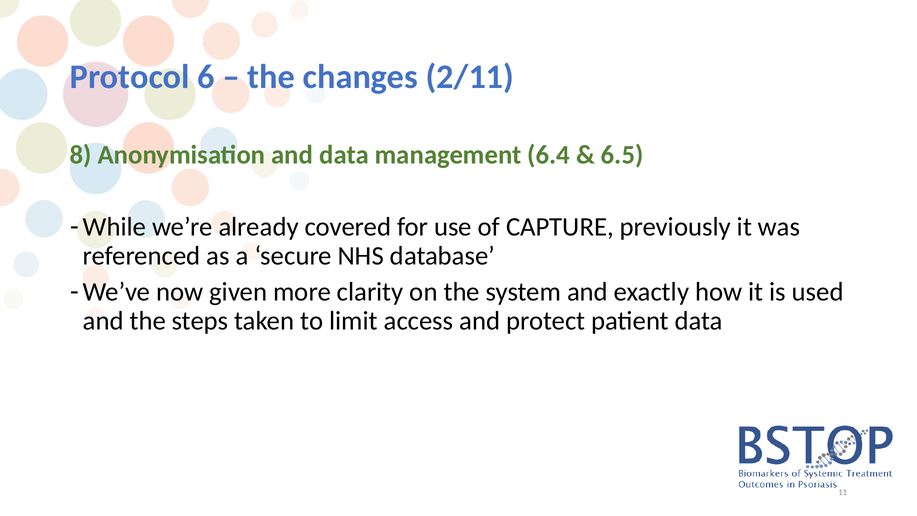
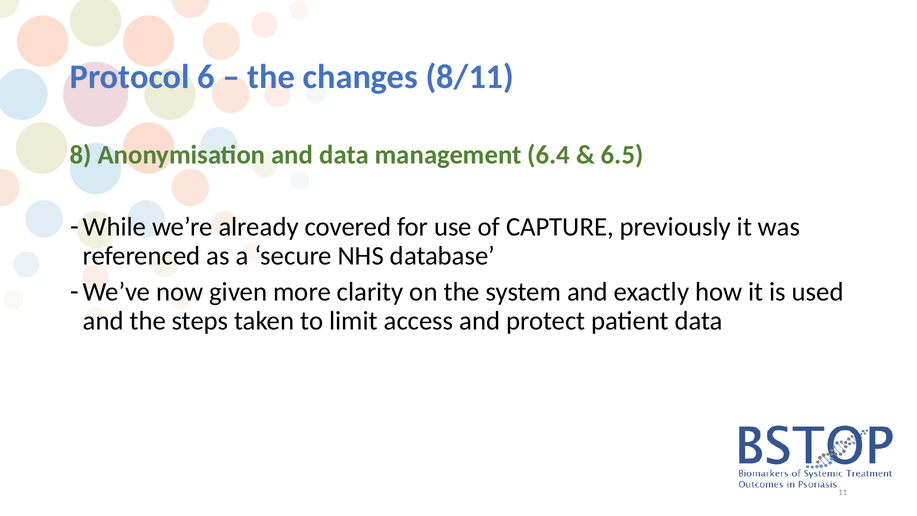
2/11: 2/11 -> 8/11 (470, 77)
